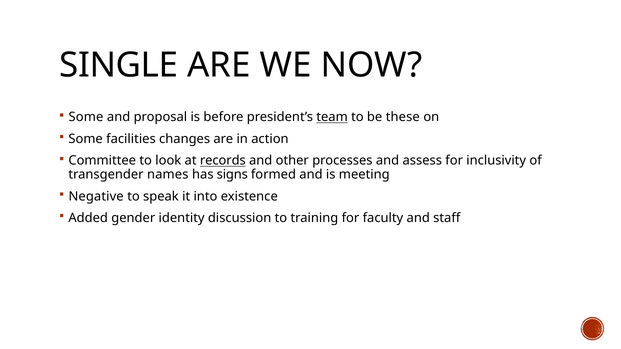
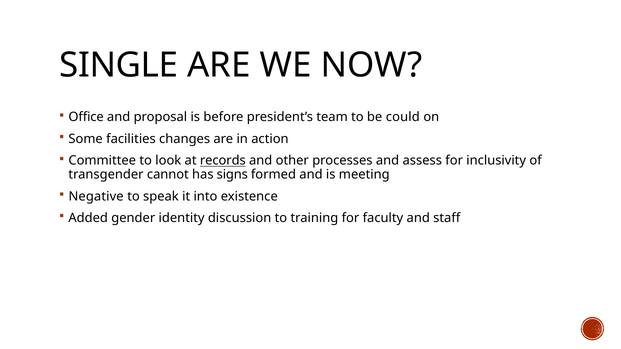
Some: Some -> Office (86, 117)
team underline: present -> none (332, 117)
these: these -> could (403, 117)
names: names -> cannot (168, 175)
